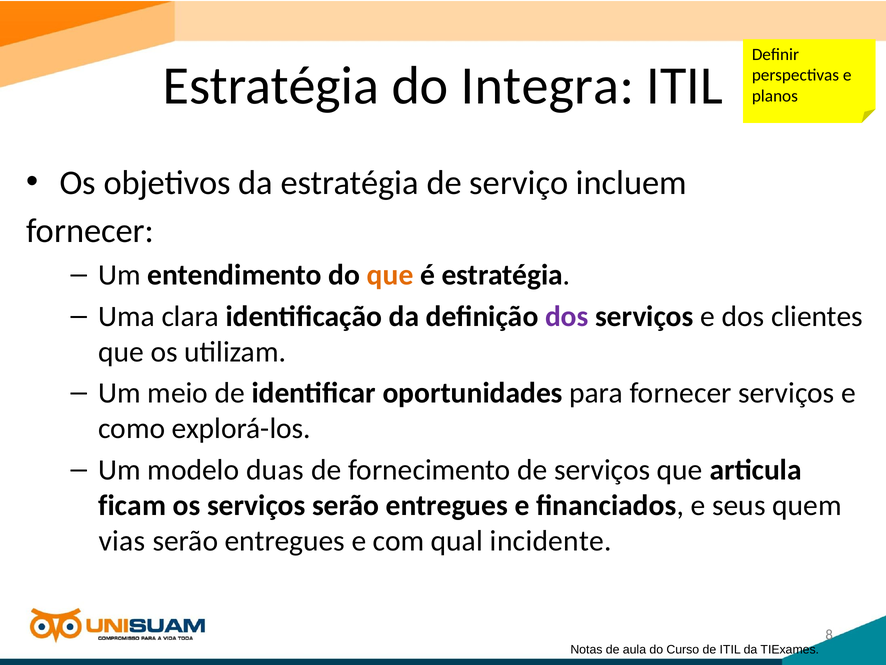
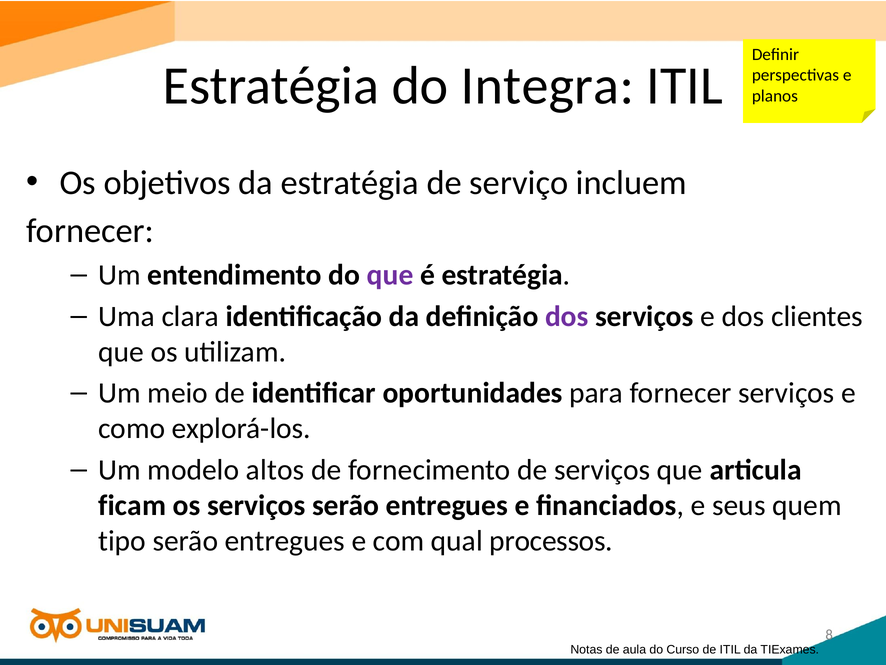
que colour: orange -> purple (390, 275)
duas: duas -> altos (275, 470)
vias: vias -> tipo (122, 541)
incidente: incidente -> processos (551, 541)
